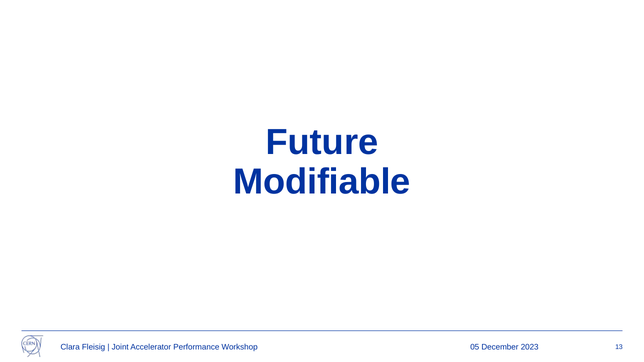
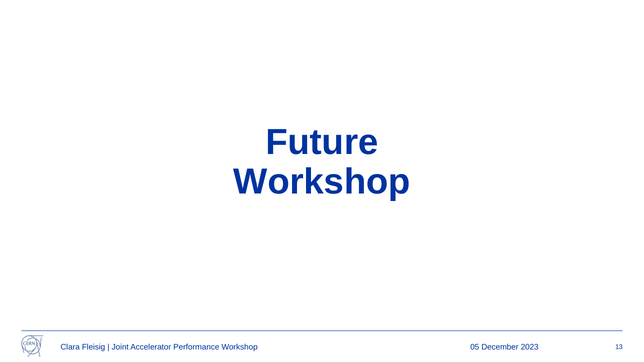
Modifiable: Modifiable -> Workshop (322, 182)
